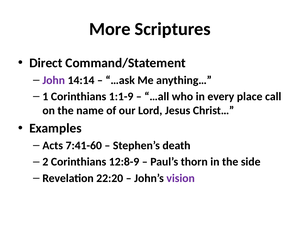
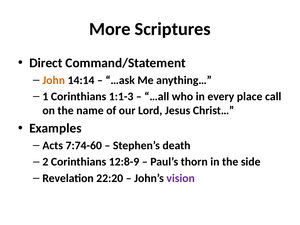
John colour: purple -> orange (54, 80)
1:1-9: 1:1-9 -> 1:1-3 (121, 97)
7:41-60: 7:41-60 -> 7:74-60 (84, 146)
